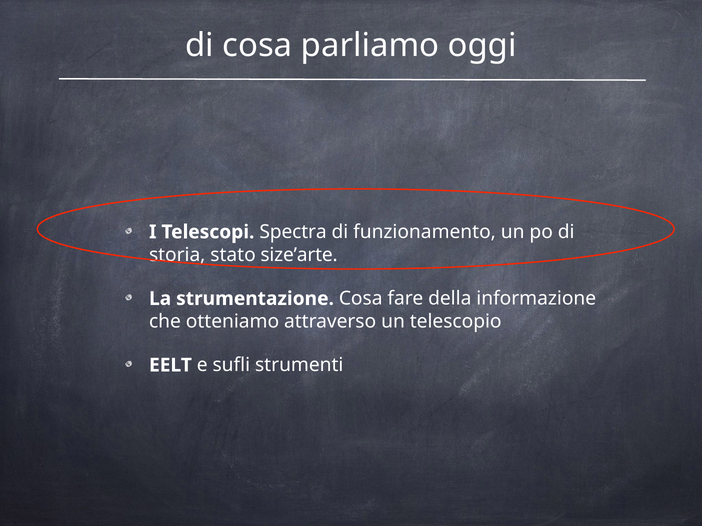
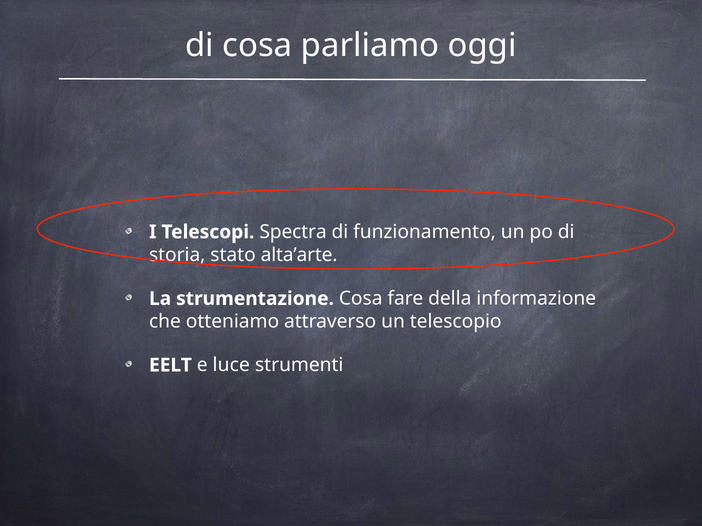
size’arte: size’arte -> alta’arte (299, 255)
sufli: sufli -> luce (231, 366)
